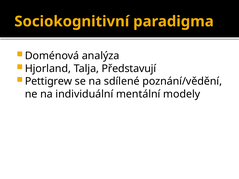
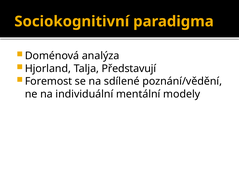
Pettigrew: Pettigrew -> Foremost (48, 81)
